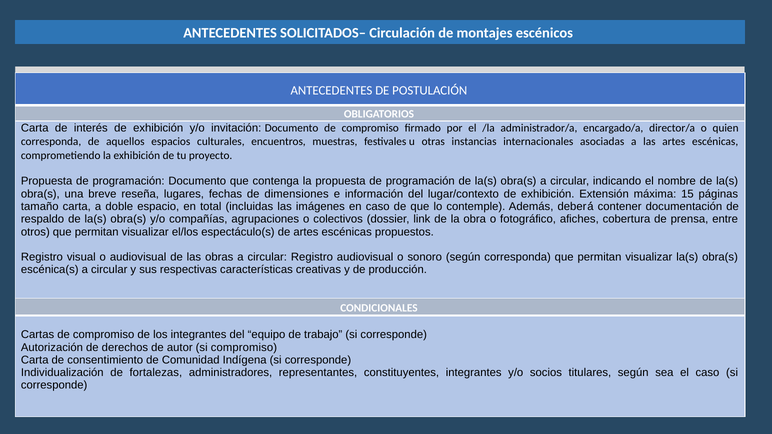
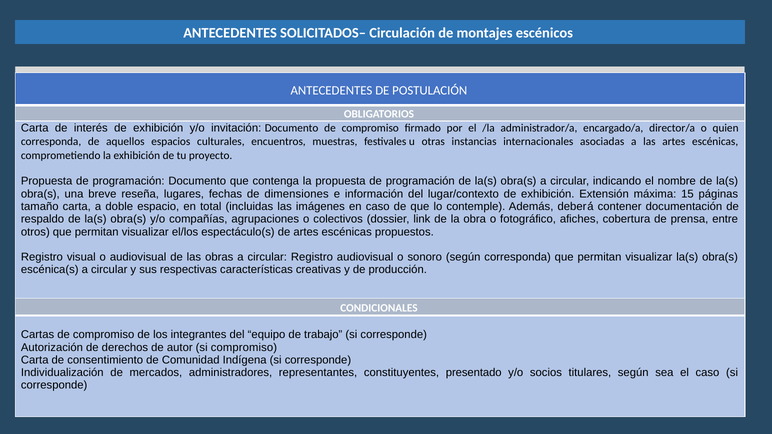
fortalezas: fortalezas -> mercados (156, 373)
constituyentes integrantes: integrantes -> presentado (474, 373)
